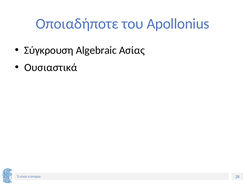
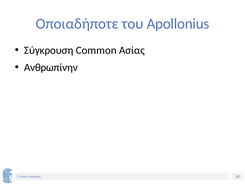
Algebraic: Algebraic -> Common (96, 50)
Ουσιαστικά: Ουσιαστικά -> Ανθρωπίνην (51, 67)
